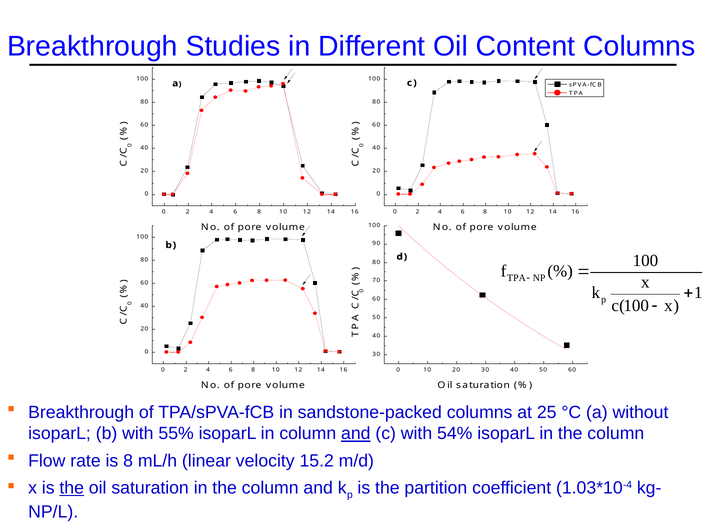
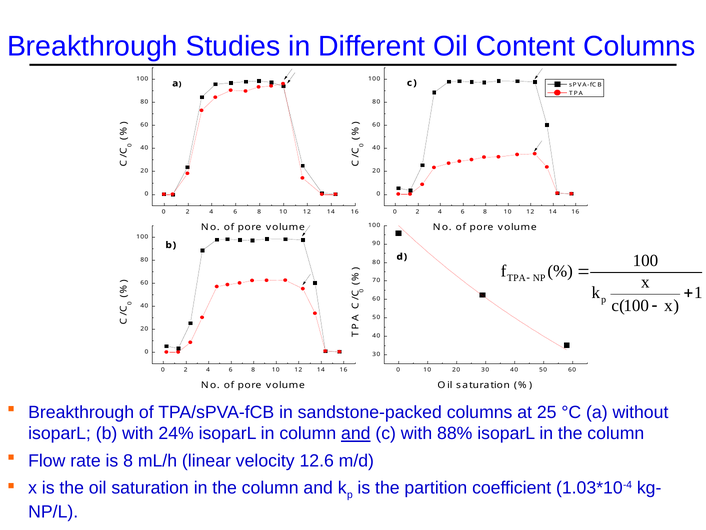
55%: 55% -> 24% (176, 433)
54%: 54% -> 88% (455, 433)
15.2: 15.2 -> 12.6 (317, 460)
the underline: present -> none (72, 487)
